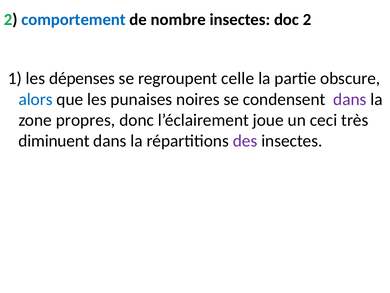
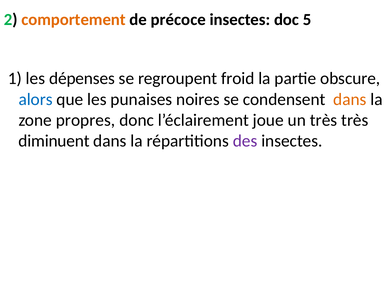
comportement colour: blue -> orange (74, 19)
nombre: nombre -> précoce (178, 19)
doc 2: 2 -> 5 (307, 19)
celle: celle -> froid (238, 78)
dans colour: purple -> orange (350, 99)
un ceci: ceci -> très (324, 120)
